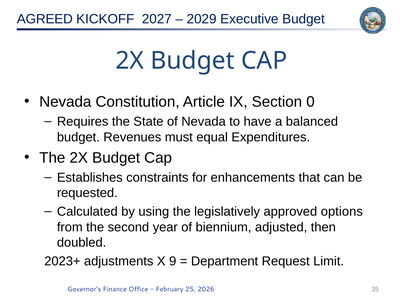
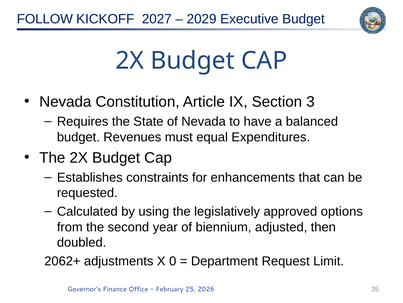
AGREED: AGREED -> FOLLOW (45, 19)
0: 0 -> 3 (310, 102)
2023+: 2023+ -> 2062+ (62, 261)
9: 9 -> 0 (173, 261)
